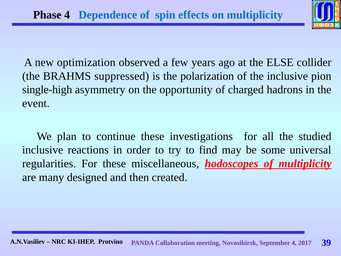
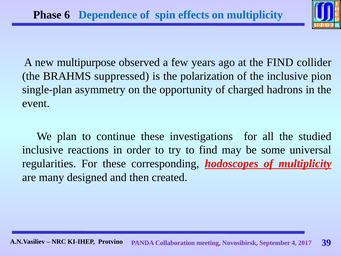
Phase 4: 4 -> 6 (67, 15)
optimization: optimization -> multipurpose (86, 62)
the ELSE: ELSE -> FIND (280, 62)
single-high: single-high -> single-plan (47, 90)
miscellaneous: miscellaneous -> corresponding (165, 163)
